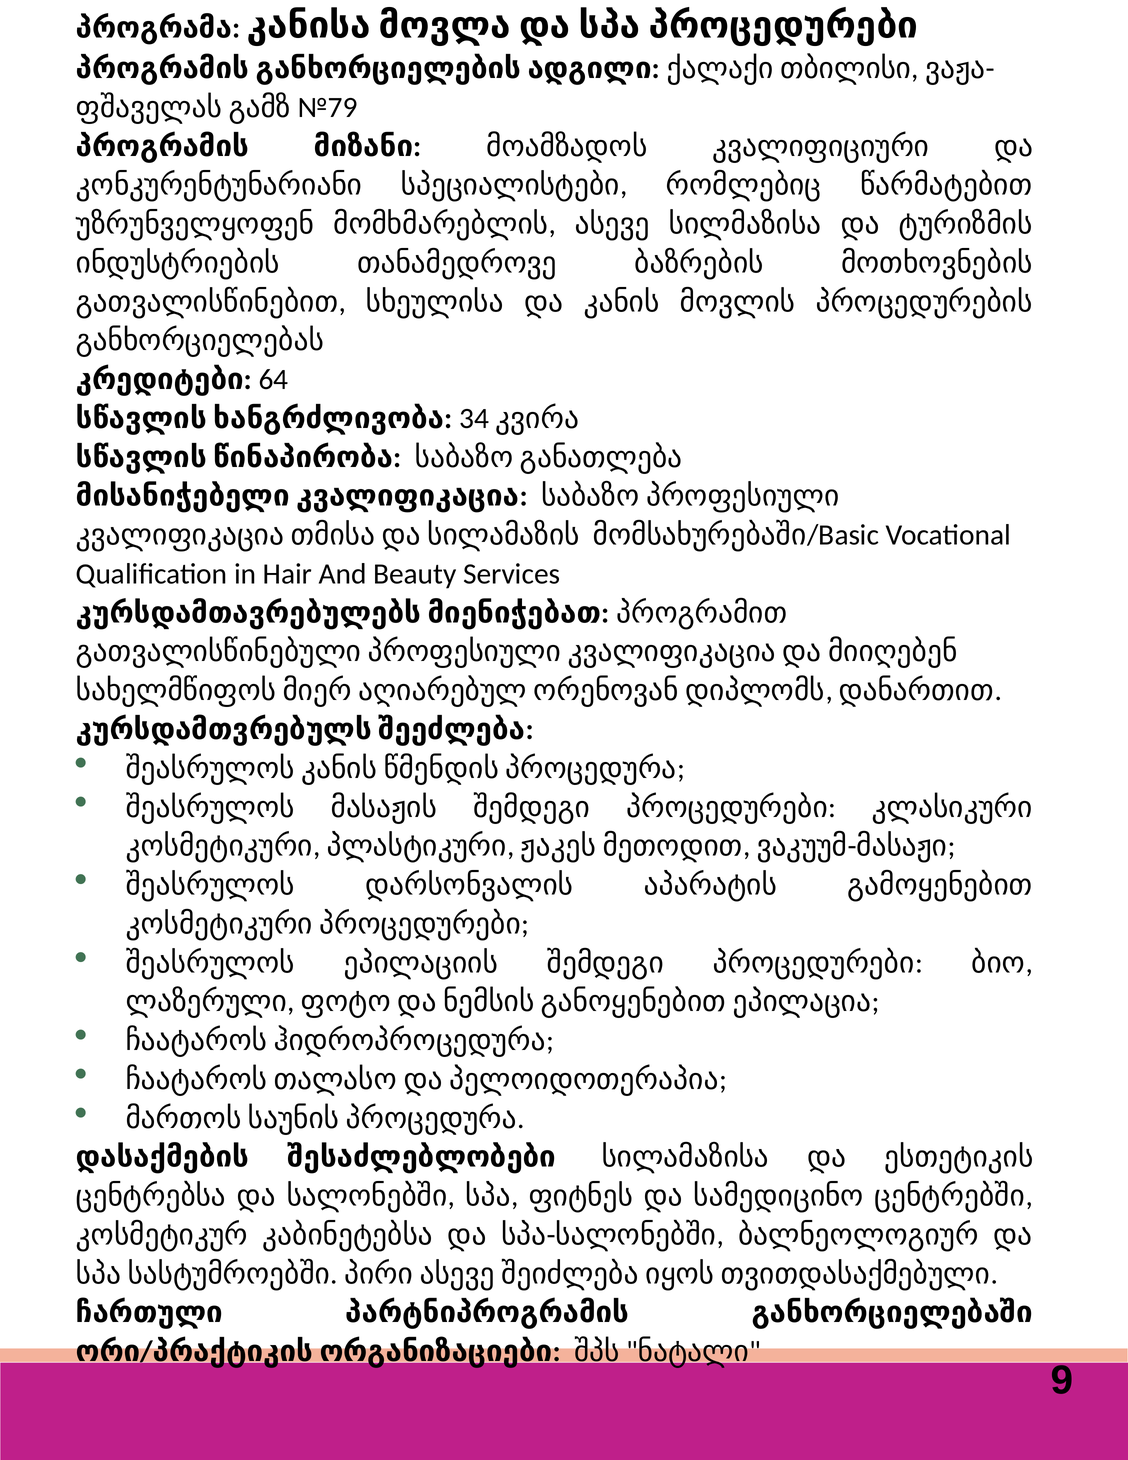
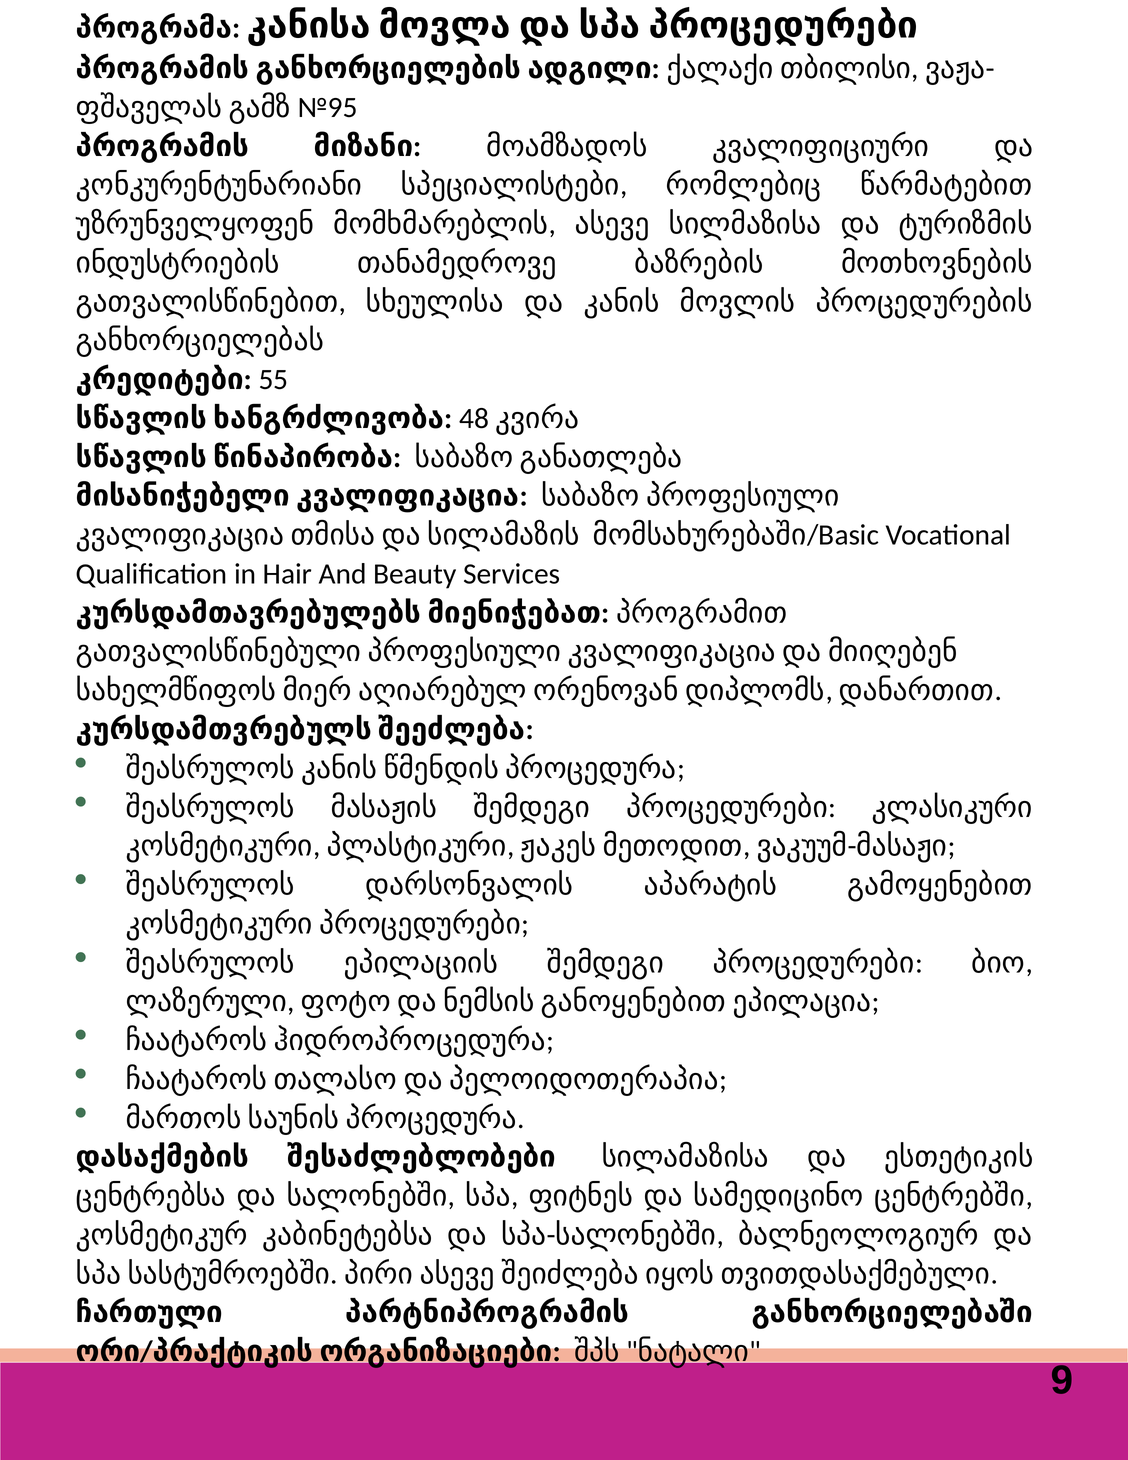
№79: №79 -> №95 (328, 107)
64: 64 -> 55 (273, 380)
34: 34 -> 48 (474, 418)
